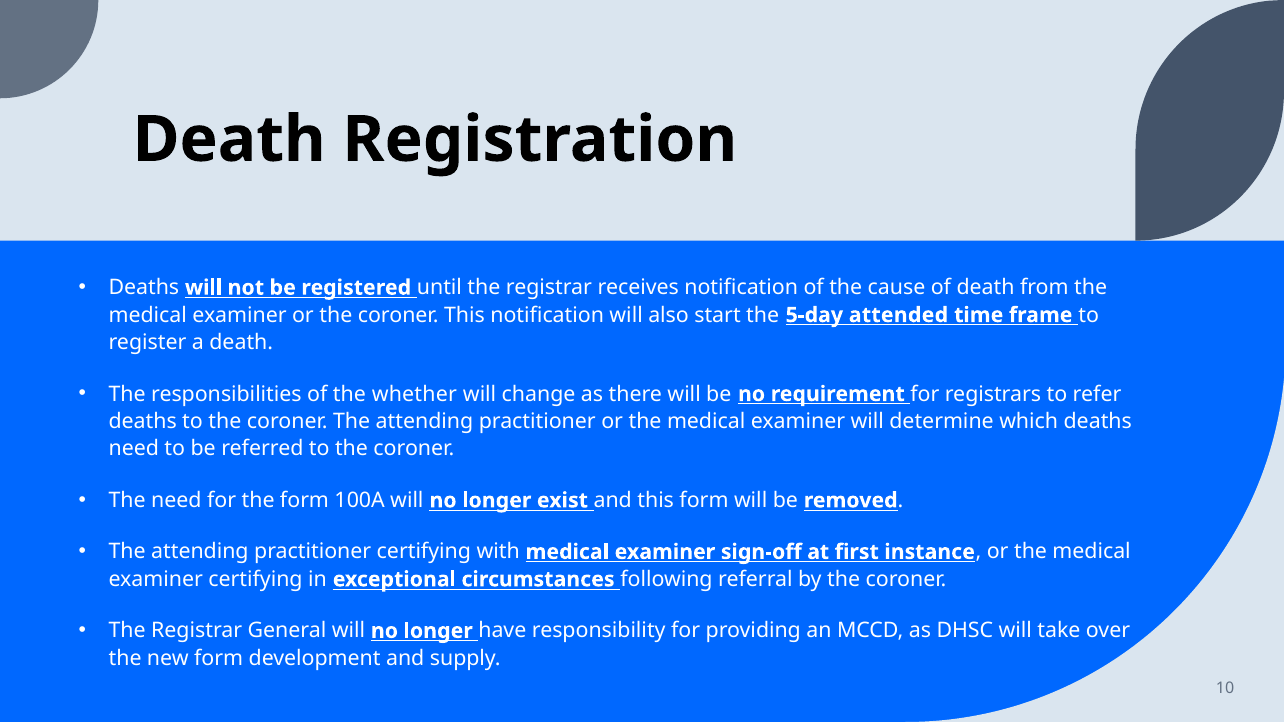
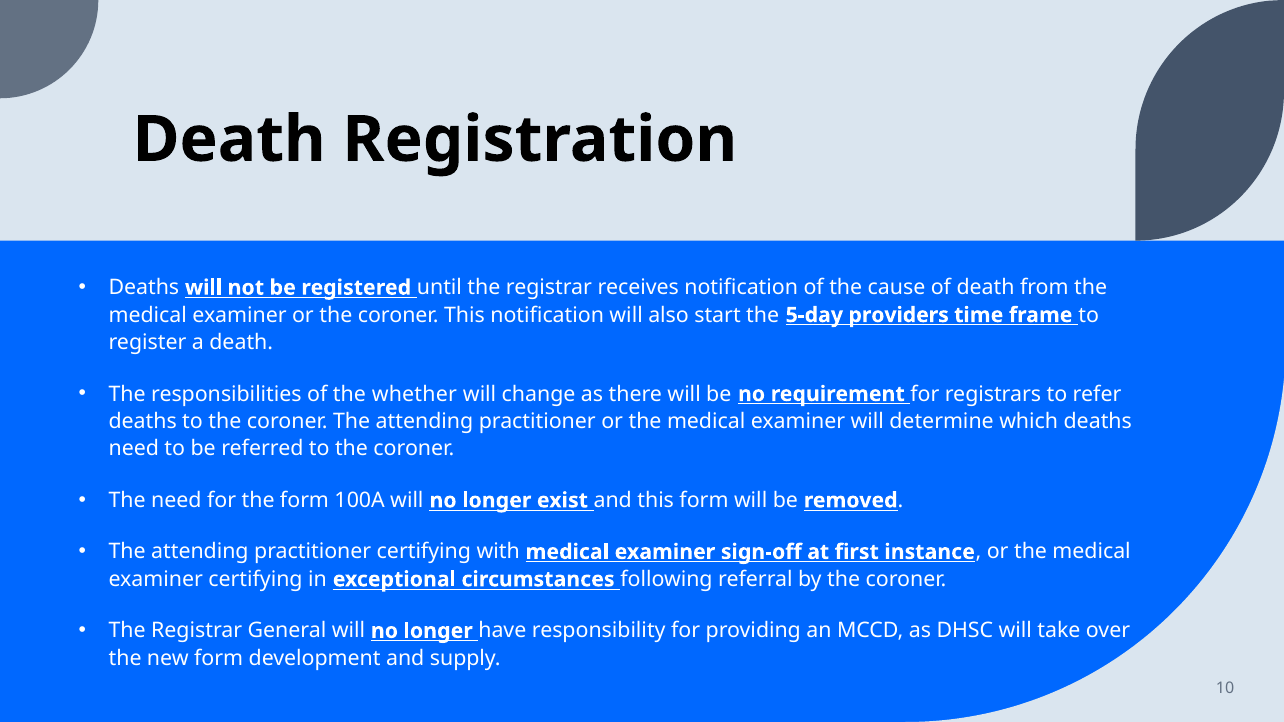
attended: attended -> providers (899, 315)
